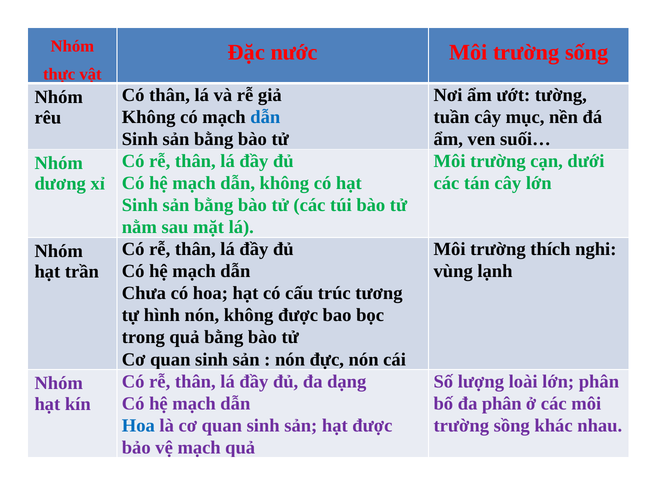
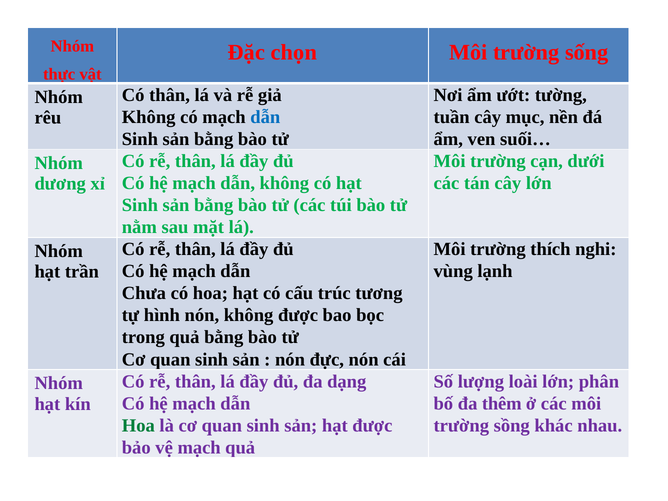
nước: nước -> chọn (294, 53)
đa phân: phân -> thêm (502, 403)
Hoa colour: blue -> green (138, 425)
